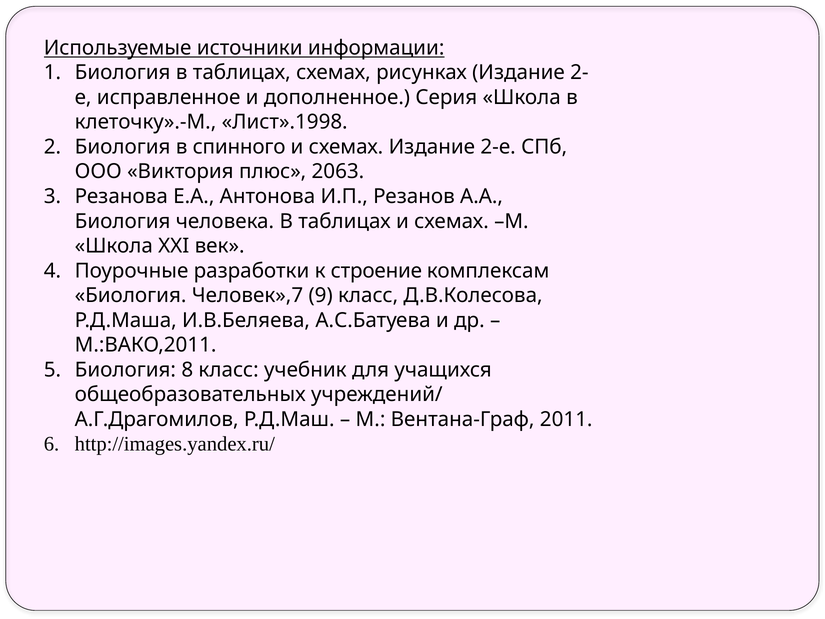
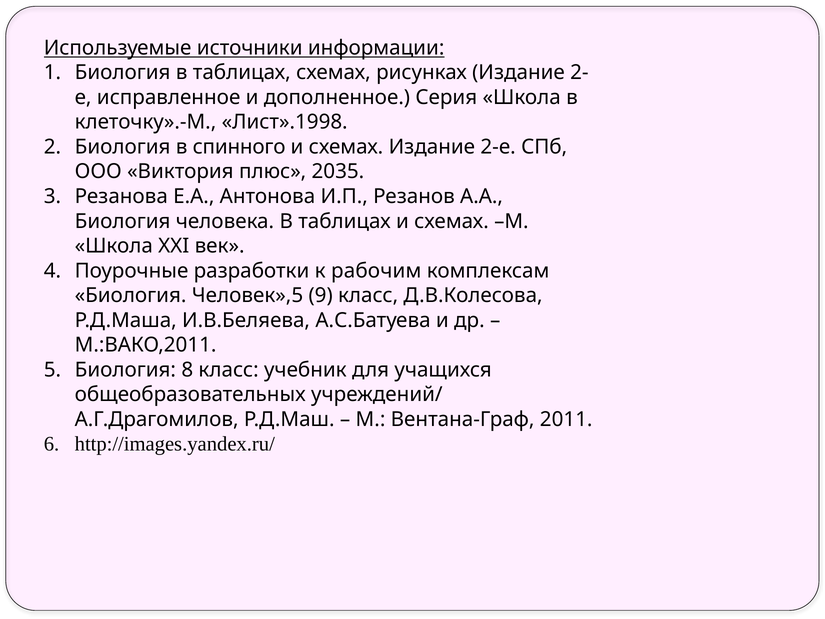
2063: 2063 -> 2035 (338, 172)
строение: строение -> рабочим (376, 271)
Человек»,7: Человек»,7 -> Человек»,5 (248, 295)
